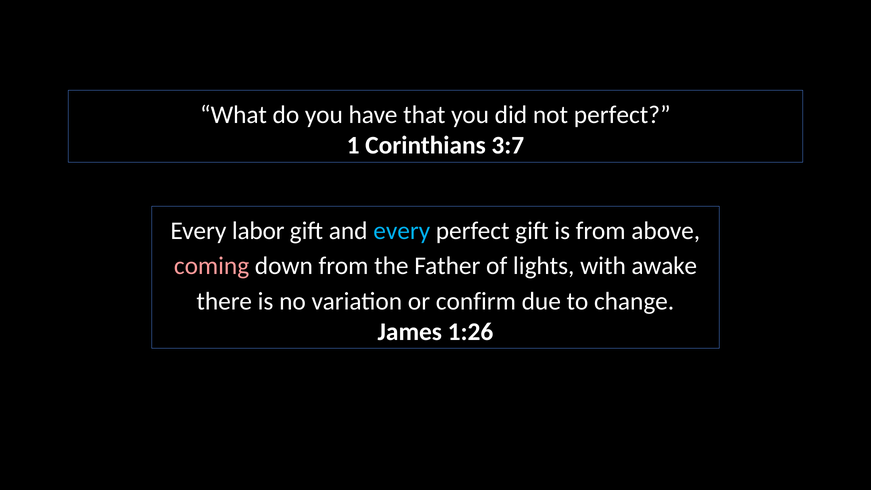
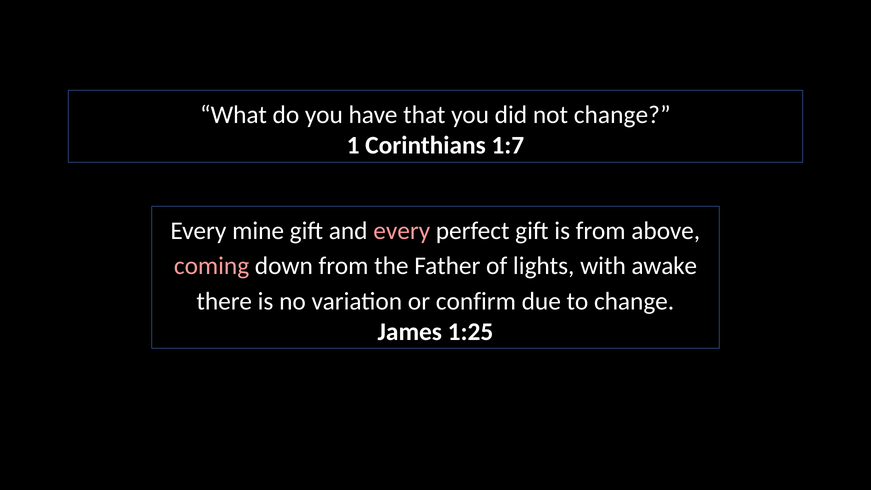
not perfect: perfect -> change (622, 115)
3:7: 3:7 -> 1:7 (508, 145)
labor: labor -> mine (258, 231)
every colour: light blue -> pink (402, 231)
1:26: 1:26 -> 1:25 (470, 332)
